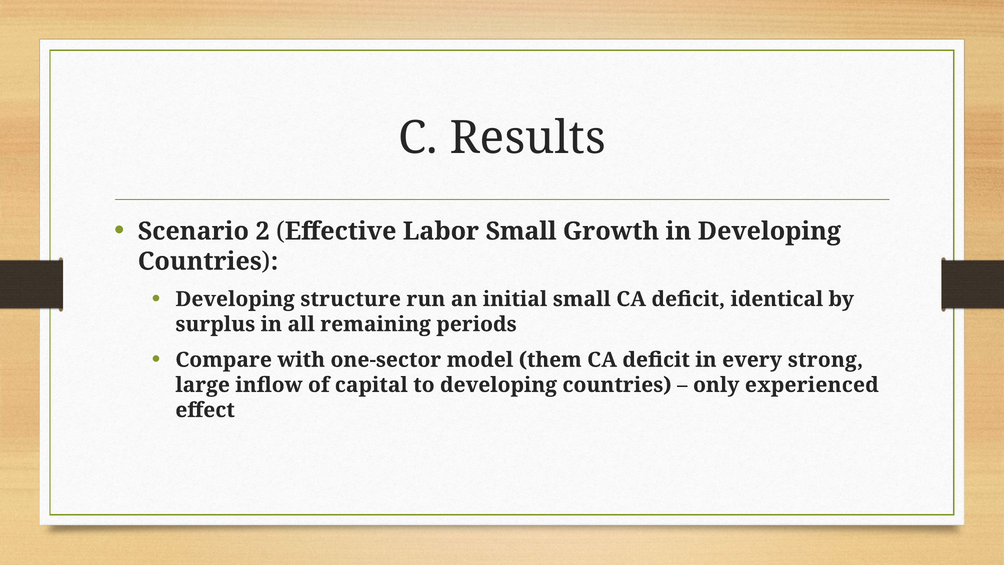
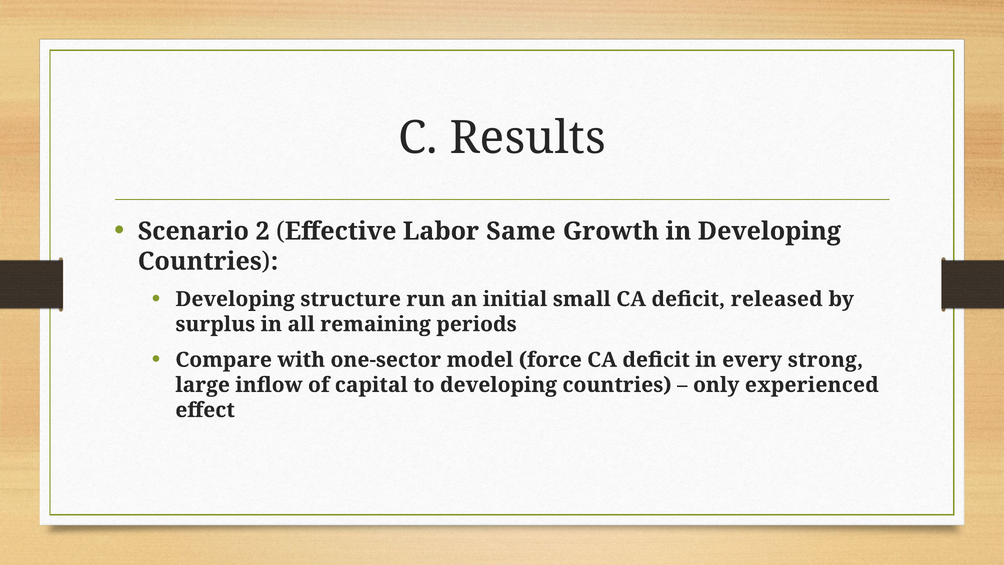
Labor Small: Small -> Same (521, 231)
identical: identical -> released (777, 299)
them: them -> force (550, 360)
